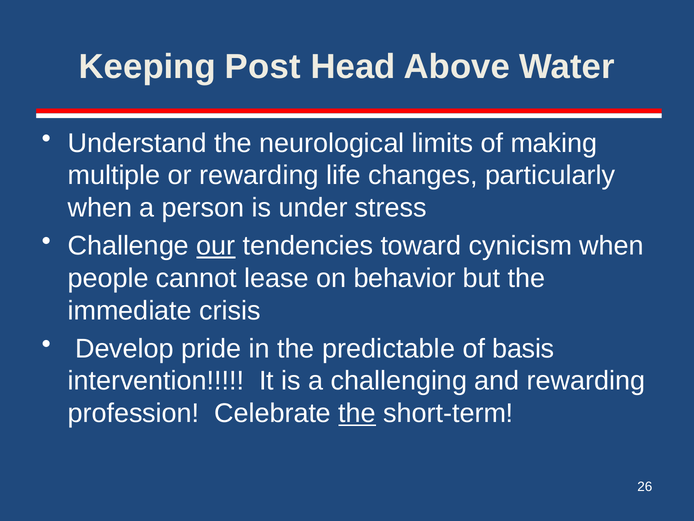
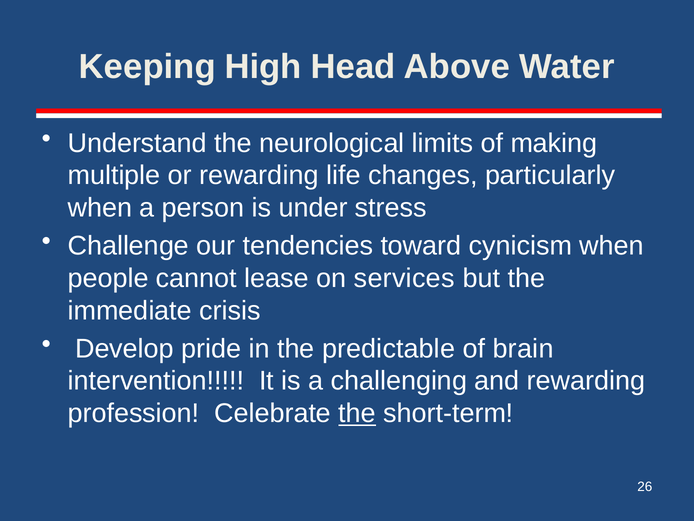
Post: Post -> High (263, 67)
our underline: present -> none (216, 246)
behavior: behavior -> services (404, 278)
basis: basis -> brain (523, 348)
